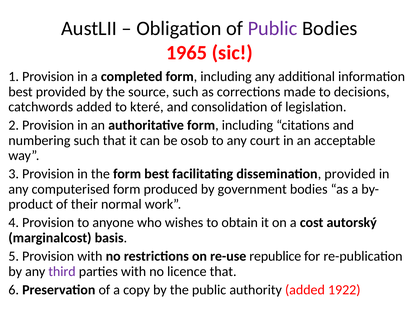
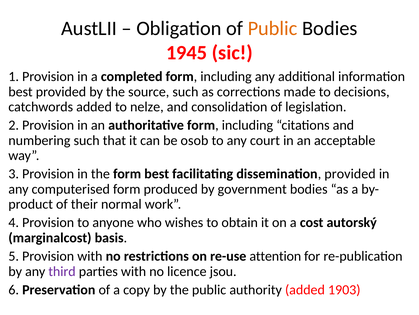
Public colour: purple -> orange (273, 28)
1965: 1965 -> 1945 (187, 53)
které: které -> nelze (147, 107)
republice: republice -> attention (275, 256)
licence that: that -> jsou (223, 271)
1922: 1922 -> 1903 (344, 289)
